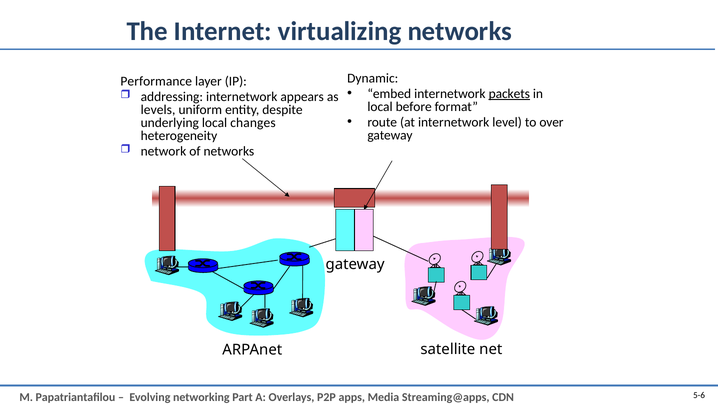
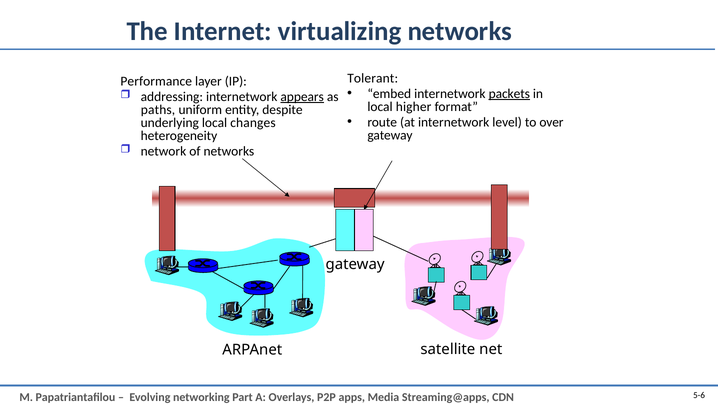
Dynamic: Dynamic -> Tolerant (373, 78)
appears underline: none -> present (302, 97)
before: before -> higher (414, 107)
levels: levels -> paths (158, 110)
